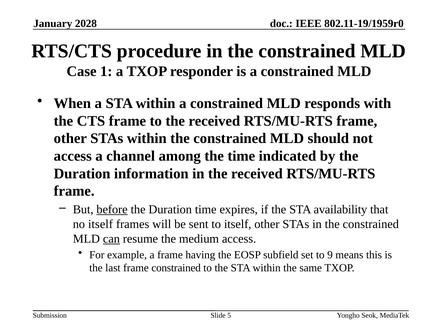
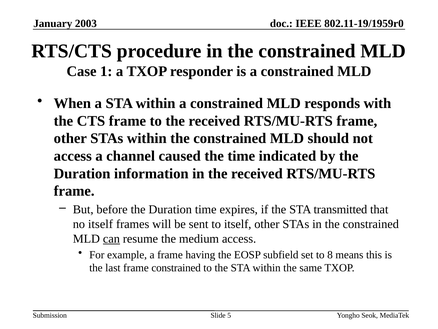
2028: 2028 -> 2003 (86, 23)
among: among -> caused (180, 156)
before underline: present -> none (112, 209)
availability: availability -> transmitted (340, 209)
9: 9 -> 8 (330, 254)
